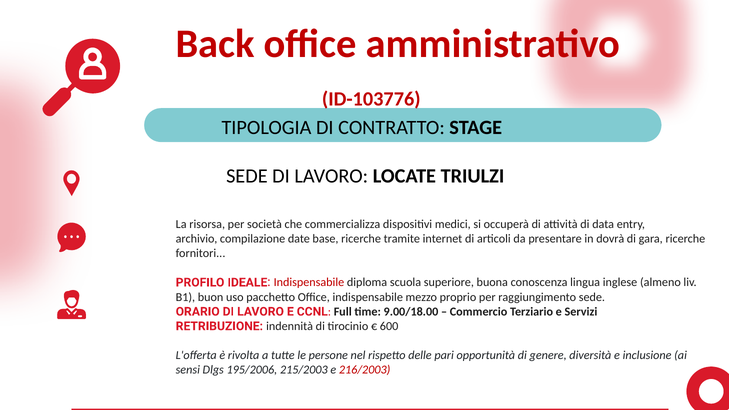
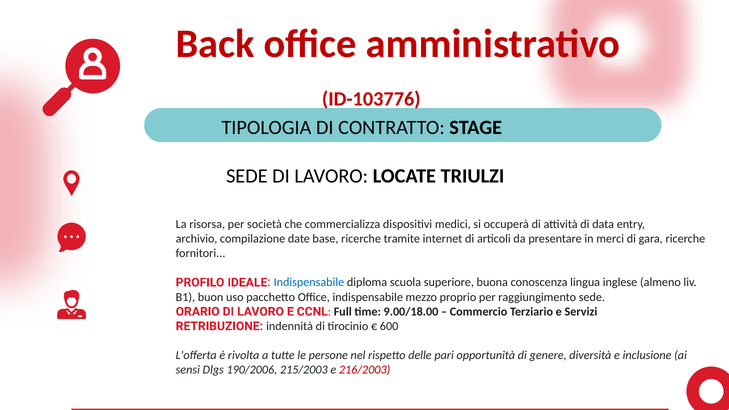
dovrà: dovrà -> merci (610, 239)
Indispensabile colour: red -> blue (309, 283)
195/2006: 195/2006 -> 190/2006 (252, 370)
